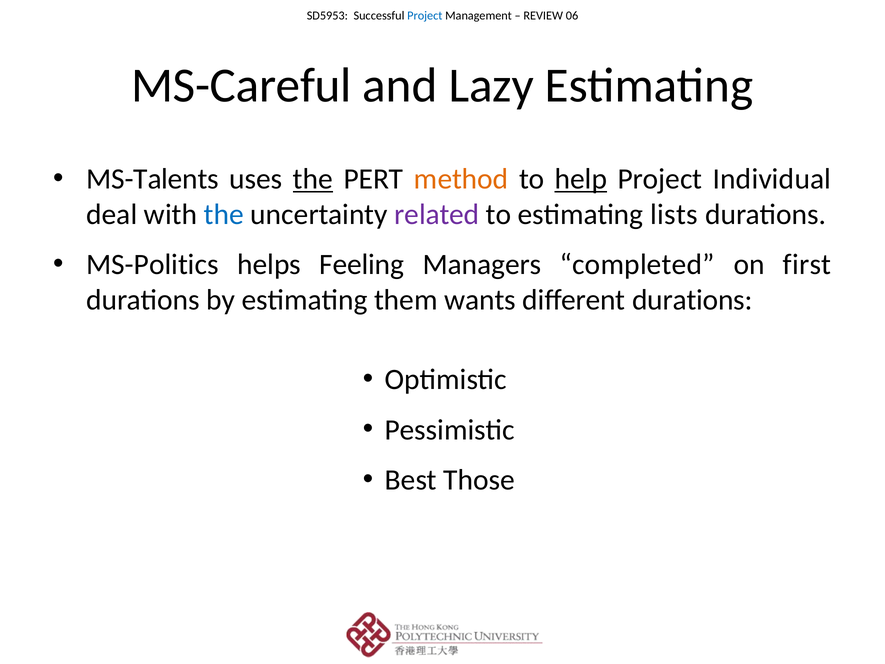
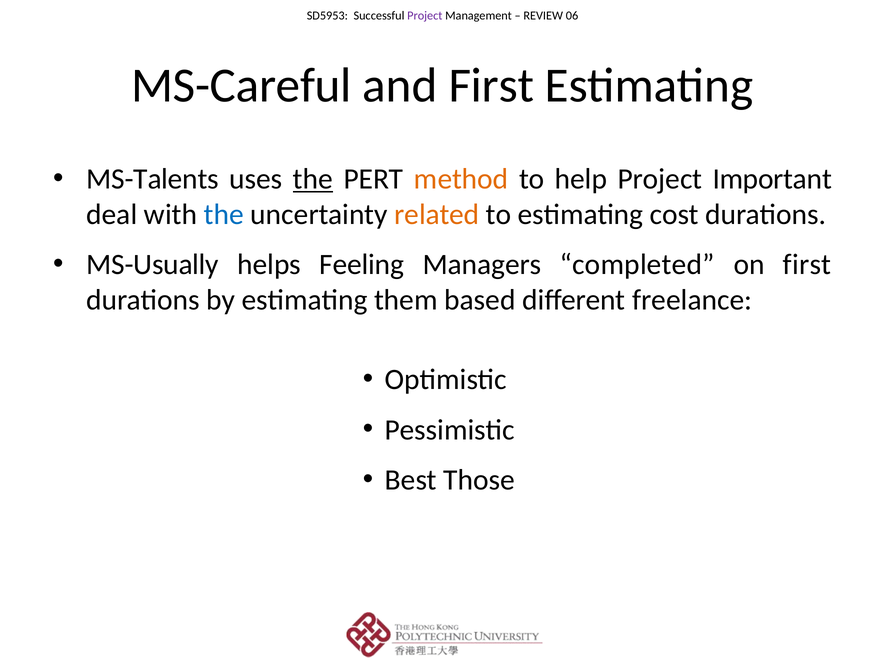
Project colour: blue -> purple (425, 16)
and Lazy: Lazy -> First (491, 85)
help underline: present -> none (581, 179)
Individual: Individual -> Important (772, 179)
related colour: purple -> orange (437, 214)
lists: lists -> cost (674, 214)
MS-Politics: MS-Politics -> MS-Usually (153, 265)
wants: wants -> based (480, 300)
different durations: durations -> freelance (692, 300)
